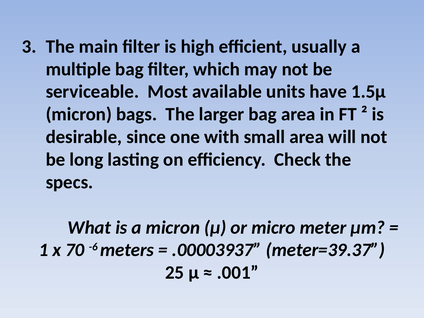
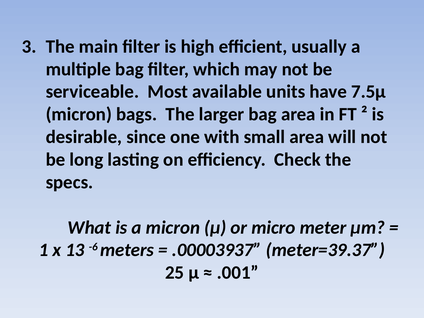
1.5µ: 1.5µ -> 7.5µ (369, 92)
70: 70 -> 13 (75, 250)
